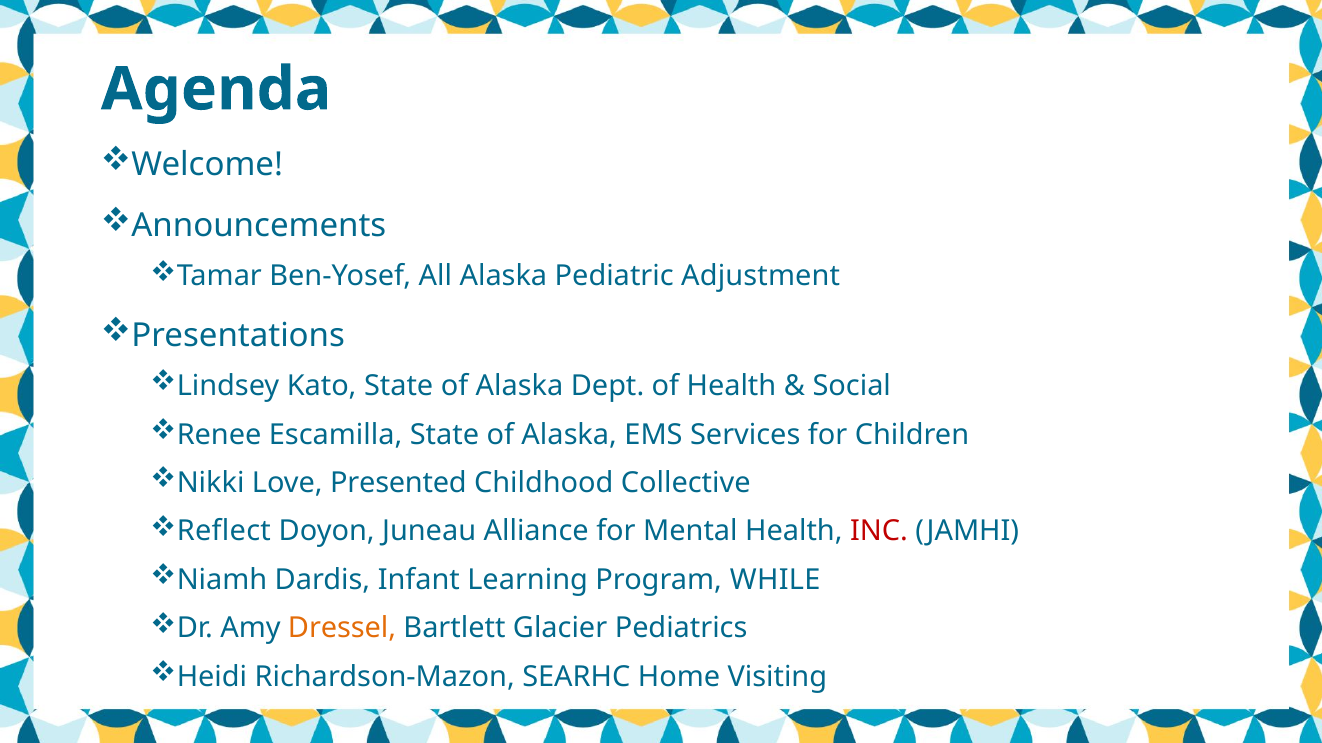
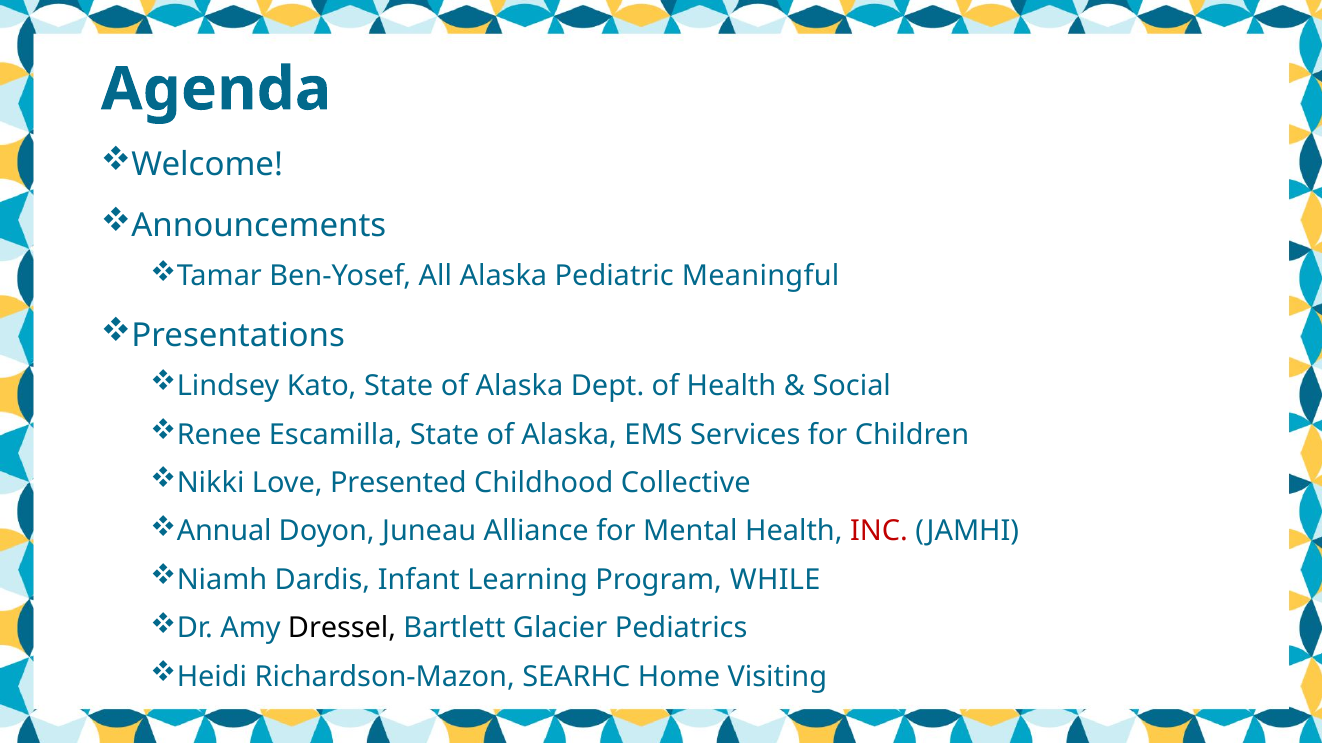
Adjustment: Adjustment -> Meaningful (761, 277)
Reflect: Reflect -> Annual (224, 532)
Dressel colour: orange -> black (342, 629)
